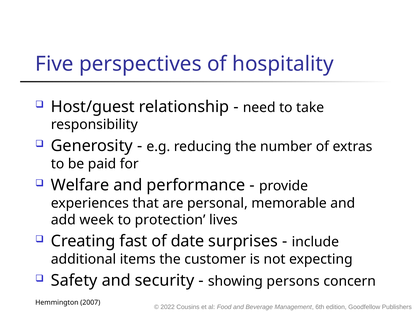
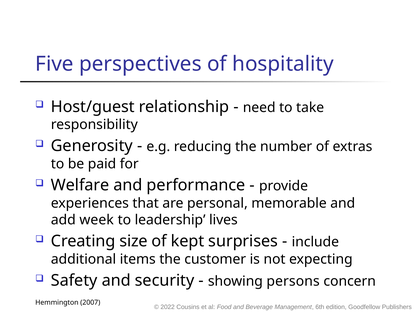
protection: protection -> leadership (170, 220)
fast: fast -> size (134, 241)
date: date -> kept (188, 241)
